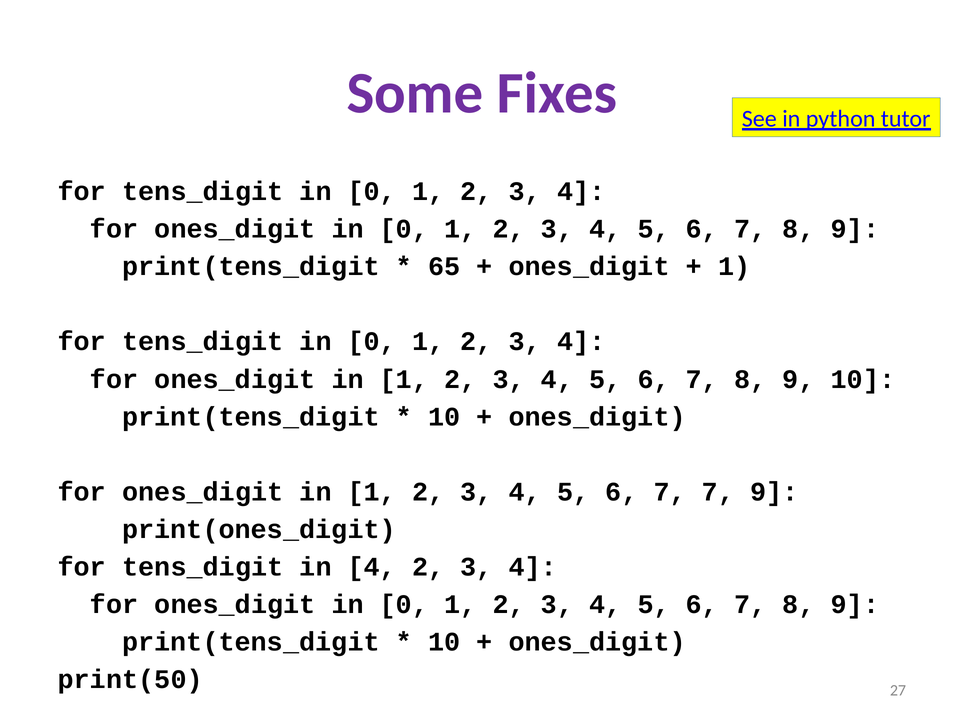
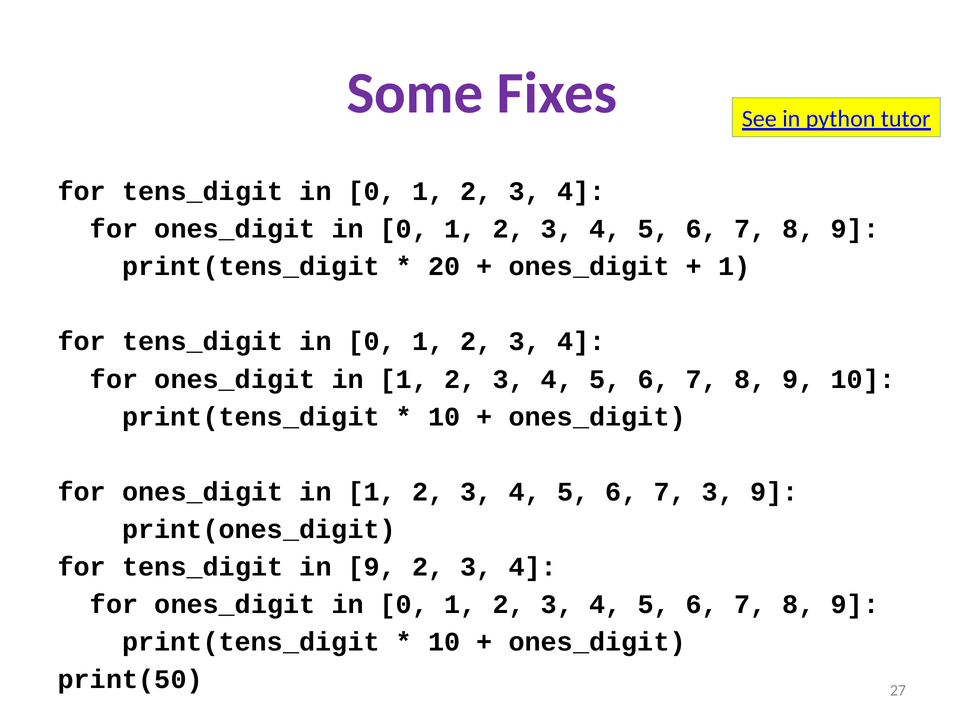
65: 65 -> 20 (444, 267)
7 7: 7 -> 3 (718, 492)
in 4: 4 -> 9 (372, 567)
